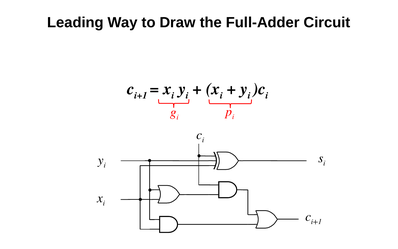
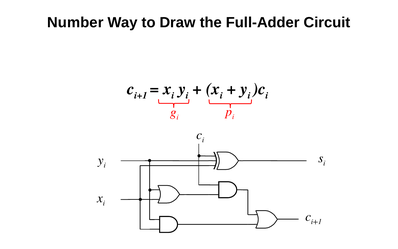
Leading: Leading -> Number (75, 23)
